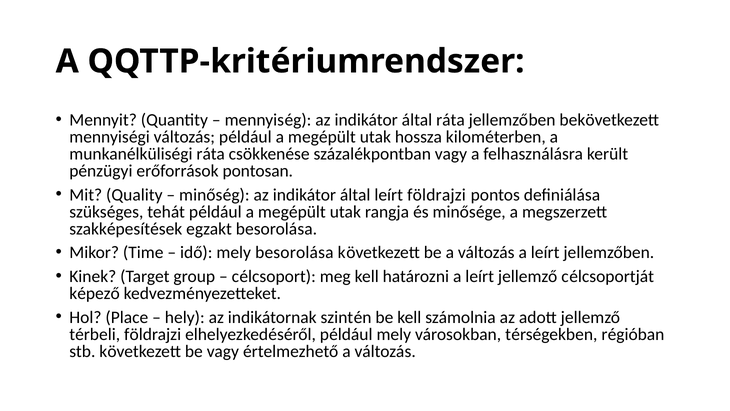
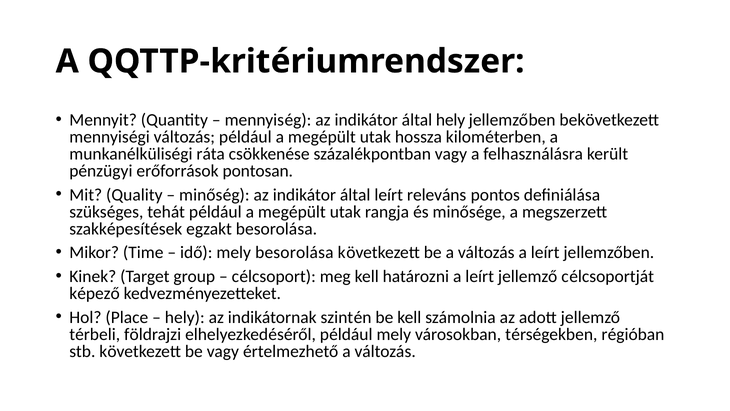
által ráta: ráta -> hely (451, 120)
leírt földrajzi: földrajzi -> releváns (437, 195)
